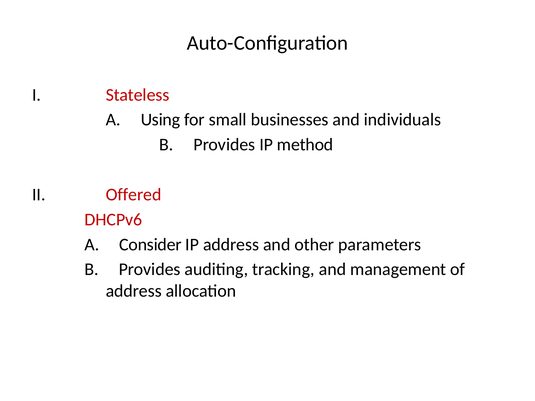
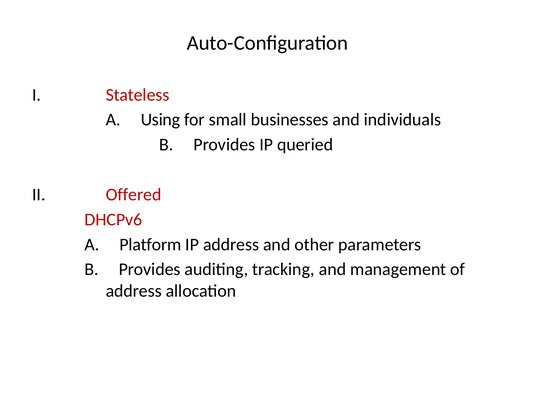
method: method -> queried (305, 145)
Consider: Consider -> Platform (150, 245)
